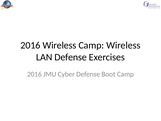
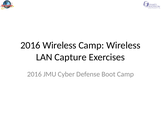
LAN Defense: Defense -> Capture (71, 57)
